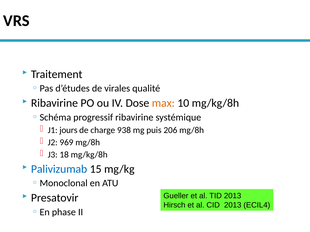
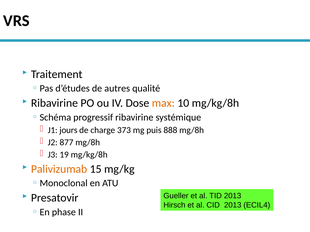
virales: virales -> autres (117, 89)
938: 938 -> 373 (124, 130)
206: 206 -> 888 (170, 130)
969: 969 -> 877 (66, 143)
18: 18 -> 19 (64, 155)
Palivizumab colour: blue -> orange (59, 169)
